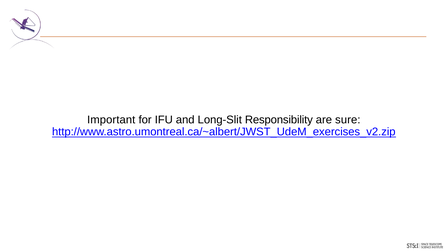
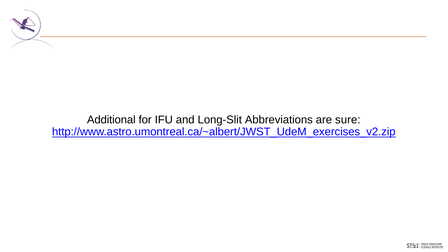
Important: Important -> Additional (111, 120)
Responsibility: Responsibility -> Abbreviations (279, 120)
